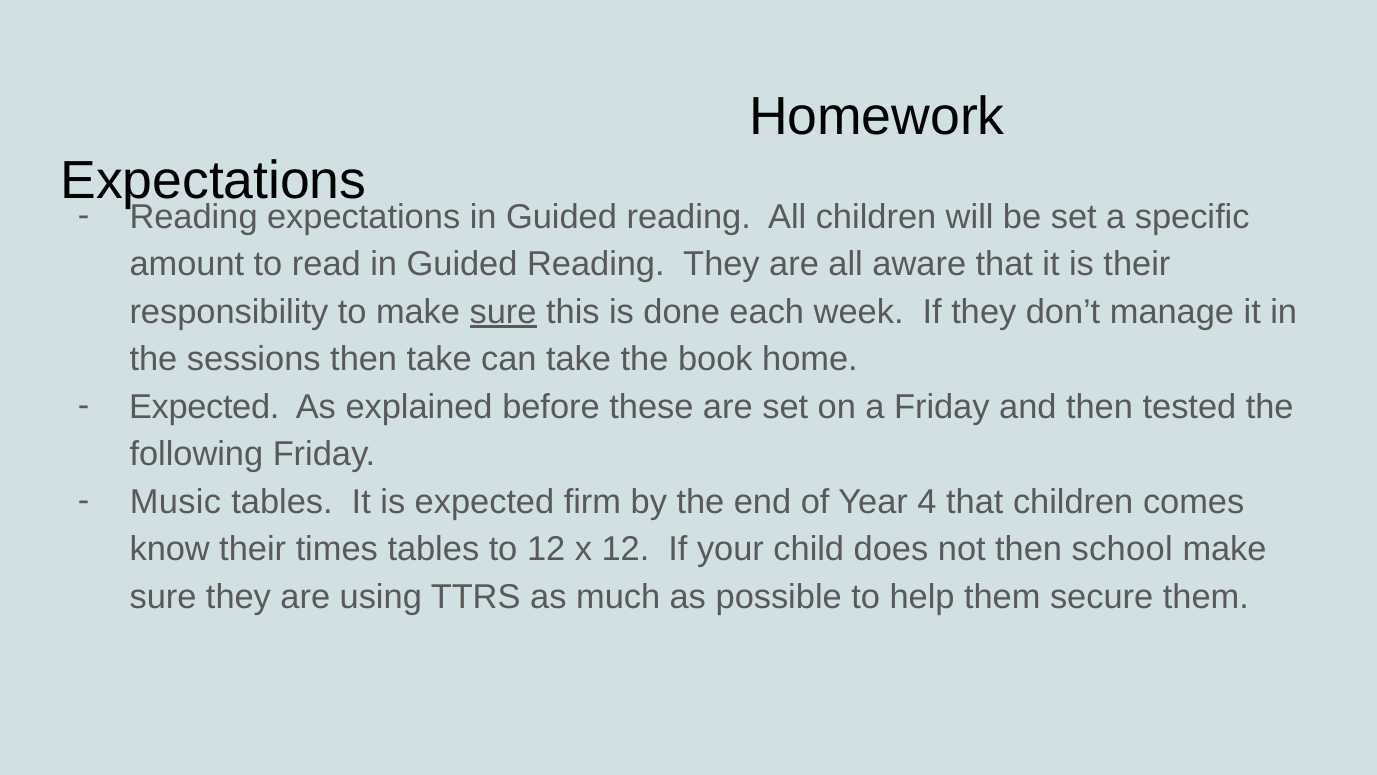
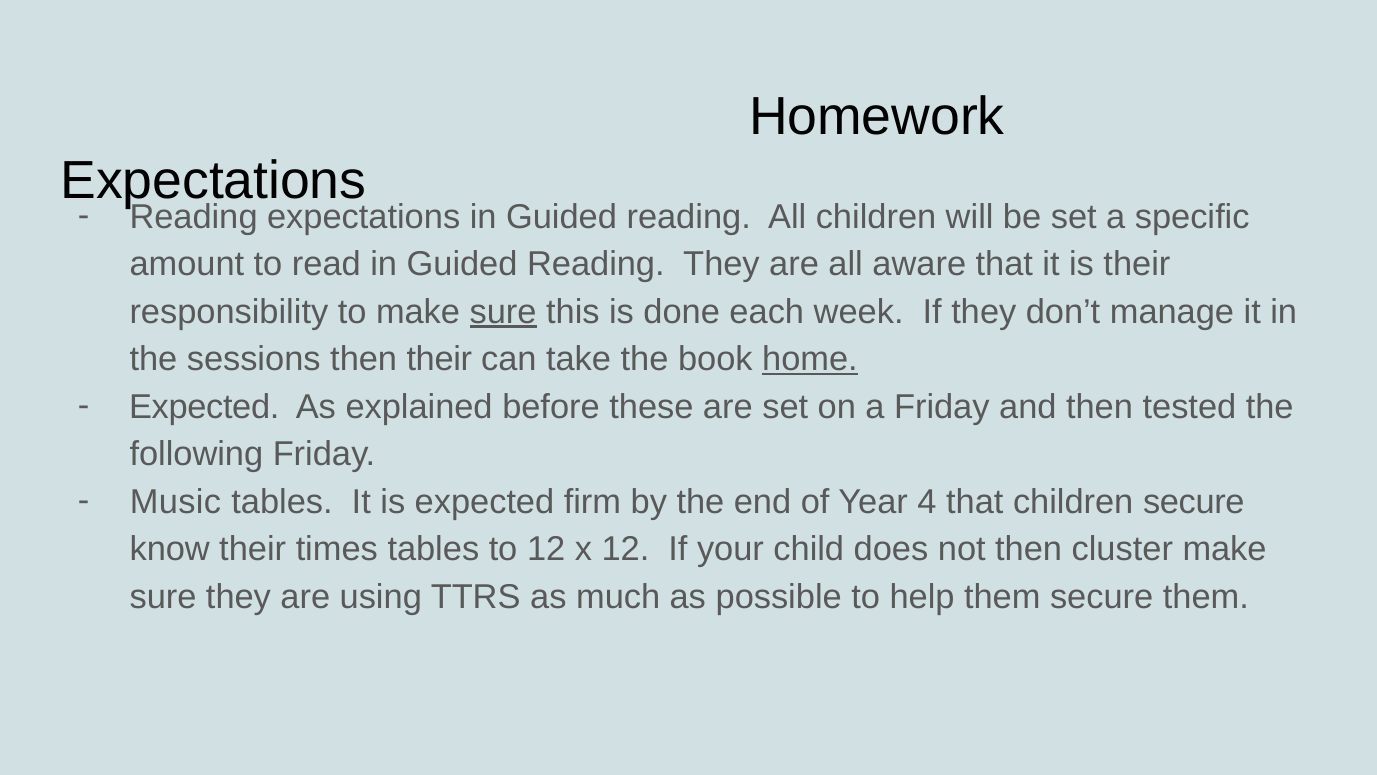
then take: take -> their (439, 359)
home underline: none -> present (810, 359)
children comes: comes -> secure (1194, 501)
school: school -> cluster (1122, 549)
